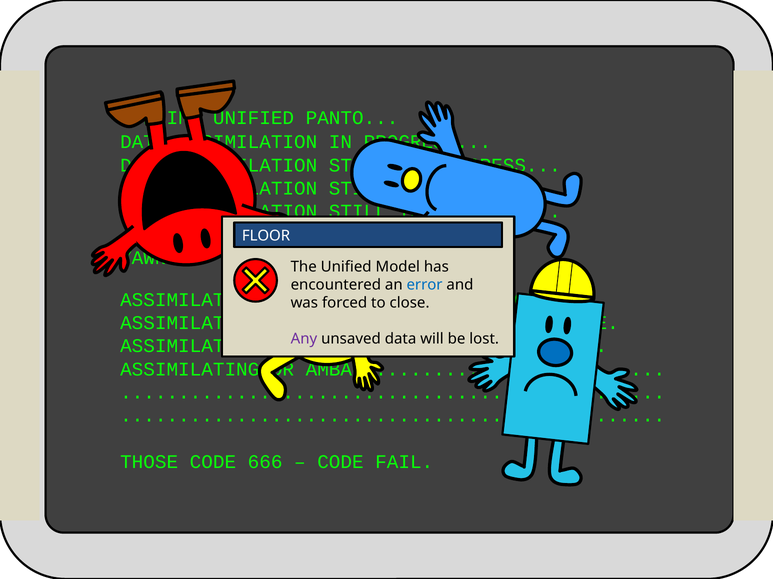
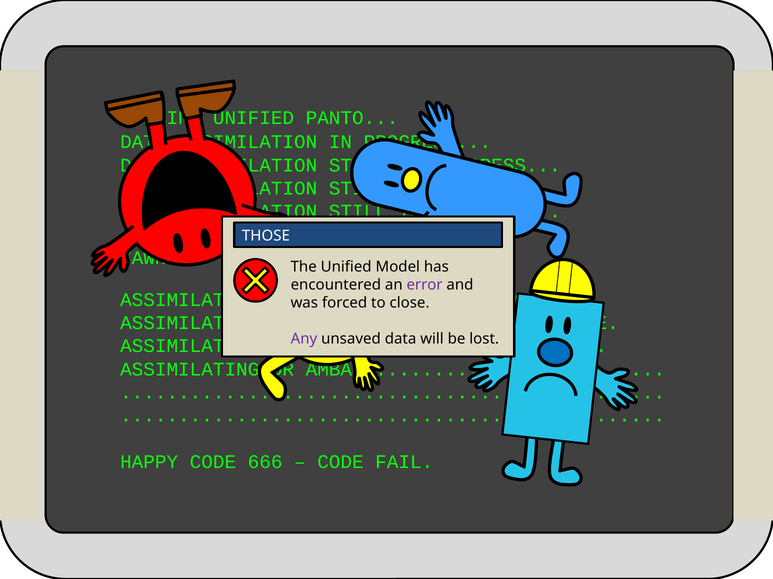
FLOOR: FLOOR -> THOSE (266, 236)
error colour: blue -> purple (425, 285)
THOSE: THOSE -> HAPPY (149, 463)
